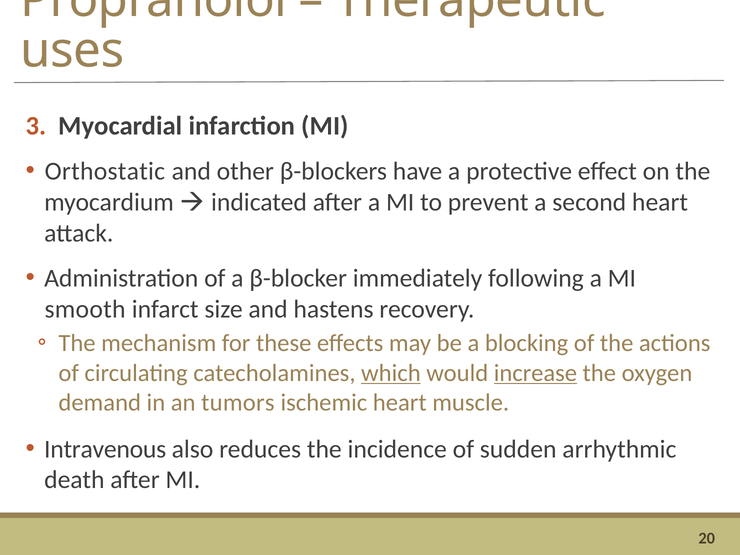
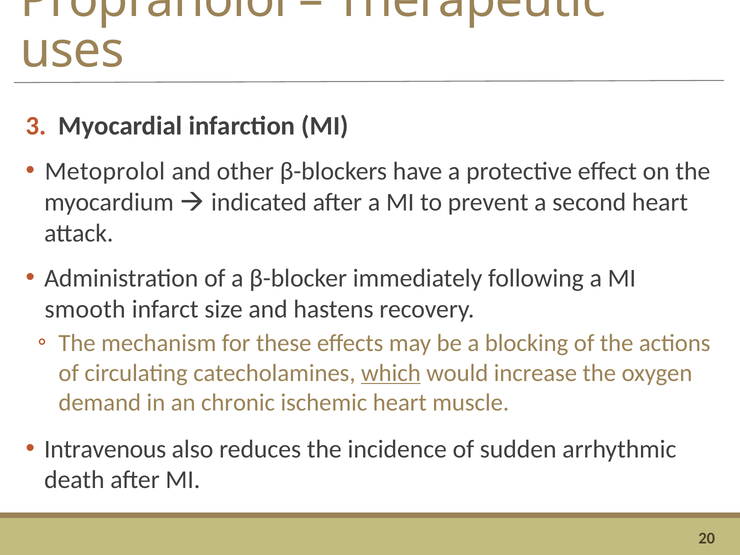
Orthostatic: Orthostatic -> Metoprolol (105, 171)
increase underline: present -> none (535, 373)
tumors: tumors -> chronic (238, 402)
